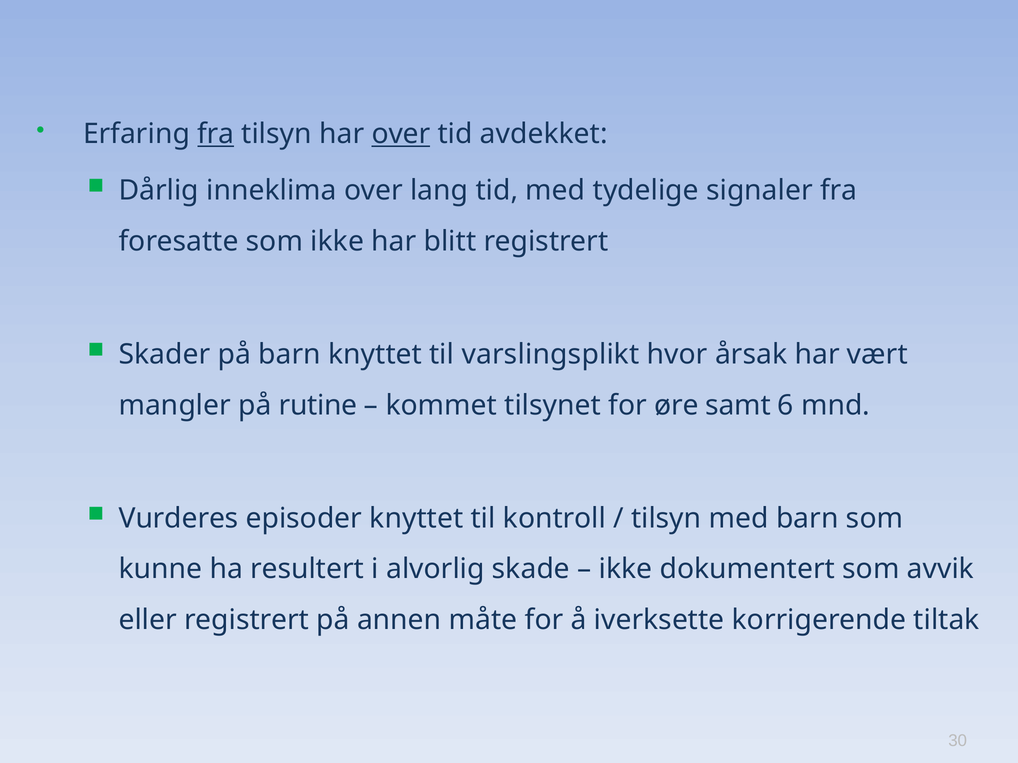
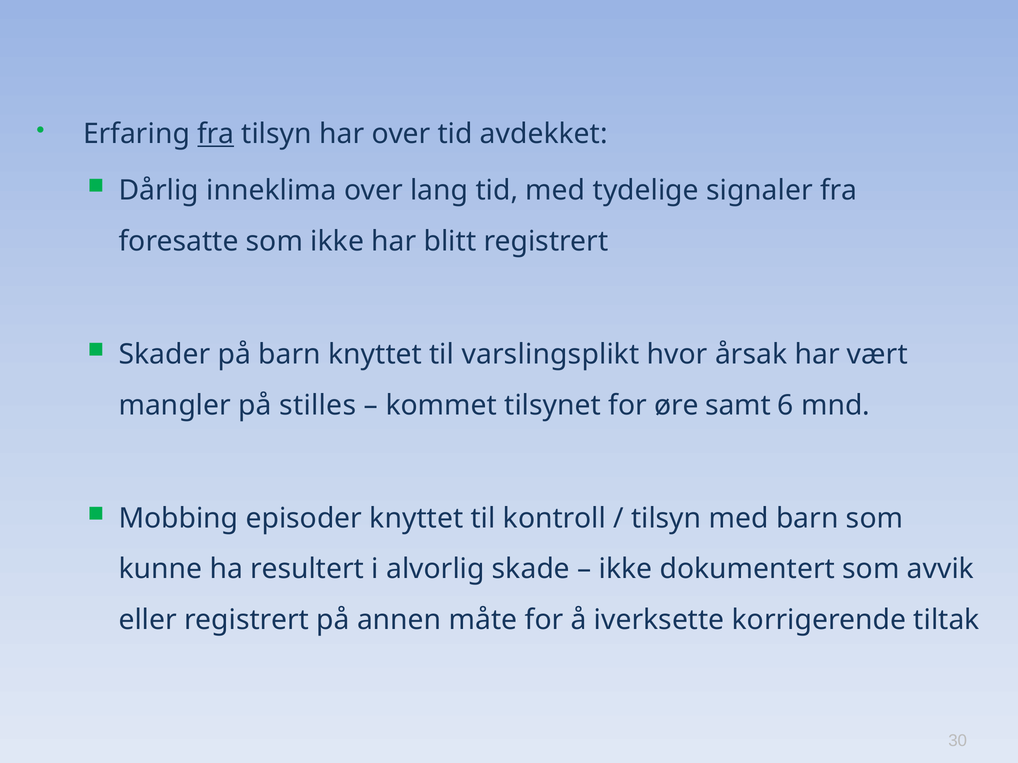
over underline: present -> none (401, 134)
rutine: rutine -> stilles (318, 406)
Vurderes: Vurderes -> Mobbing (179, 519)
